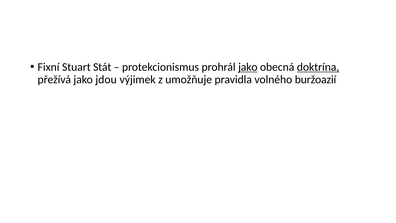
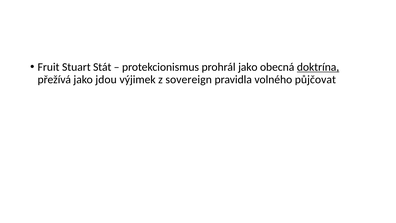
Fixní: Fixní -> Fruit (49, 67)
jako underline: present -> none (248, 67)
umožňuje: umožňuje -> sovereign (189, 79)
buržoazií: buržoazií -> půjčovat (315, 79)
